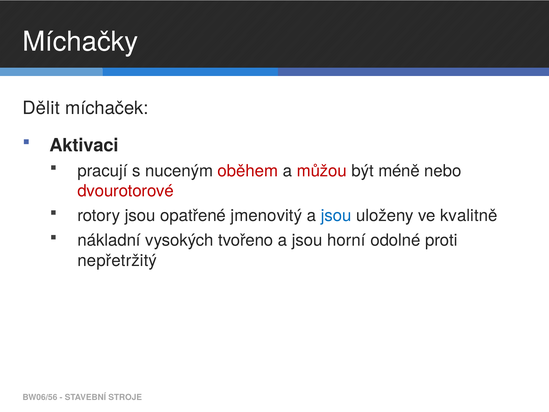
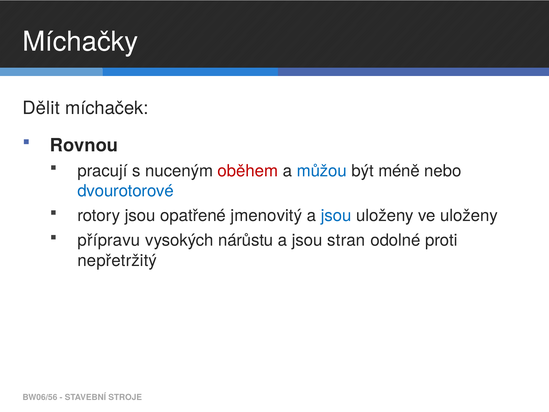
Aktivaci: Aktivaci -> Rovnou (84, 145)
můžou colour: red -> blue (322, 171)
dvourotorové colour: red -> blue (126, 191)
ve kvalitně: kvalitně -> uloženy (469, 216)
nákladní: nákladní -> přípravu (109, 240)
tvořeno: tvořeno -> nárůstu (246, 240)
horní: horní -> stran (346, 240)
